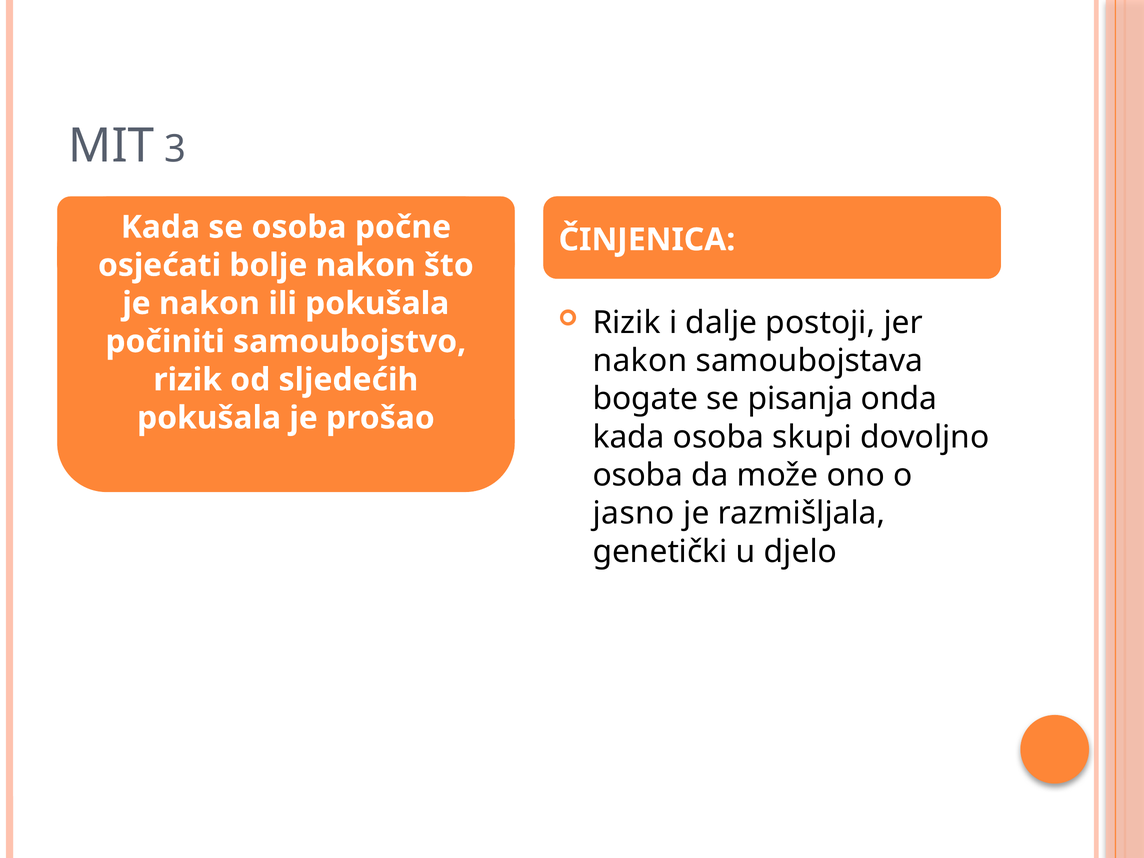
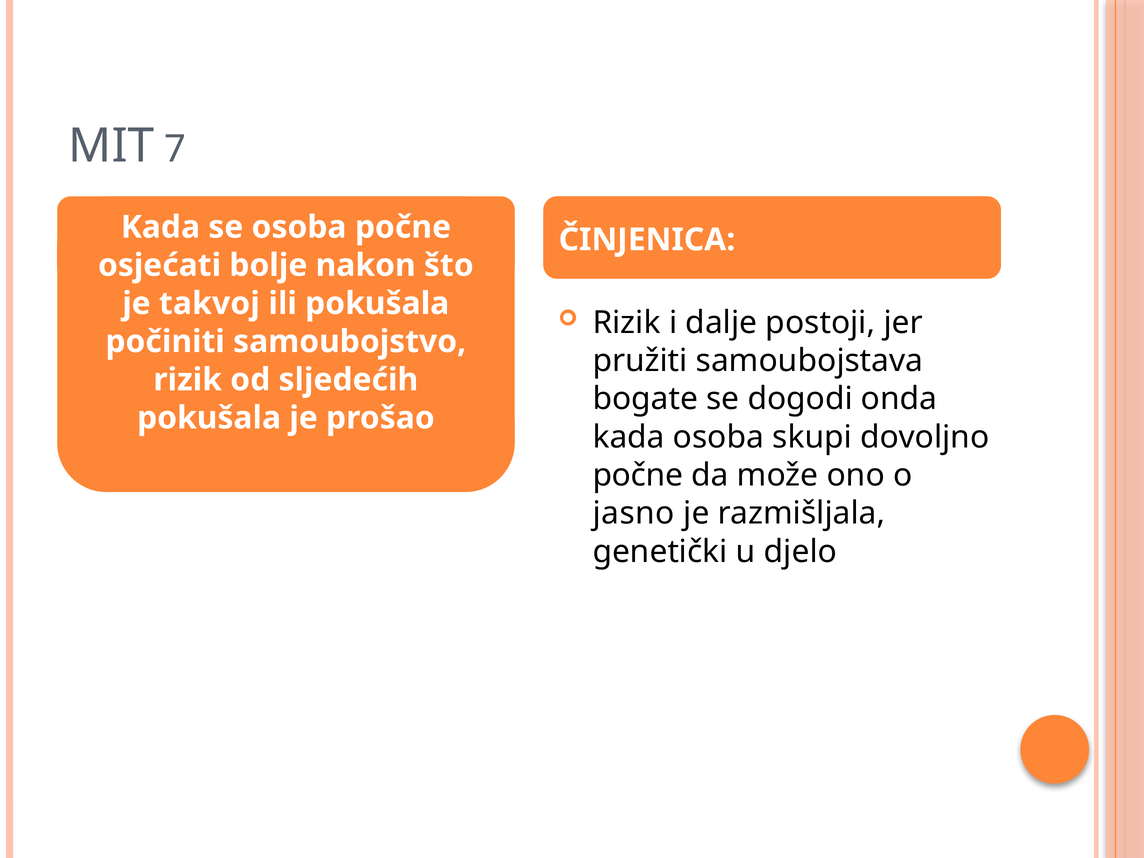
3: 3 -> 7 (175, 149)
je nakon: nakon -> takvoj (209, 303)
nakon: nakon -> pružiti (640, 361)
pisanja: pisanja -> dogodi (800, 399)
osoba: osoba -> počne (638, 475)
